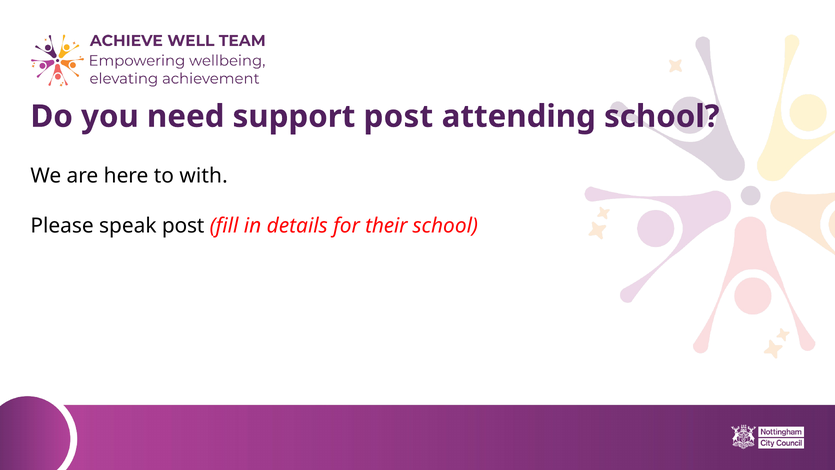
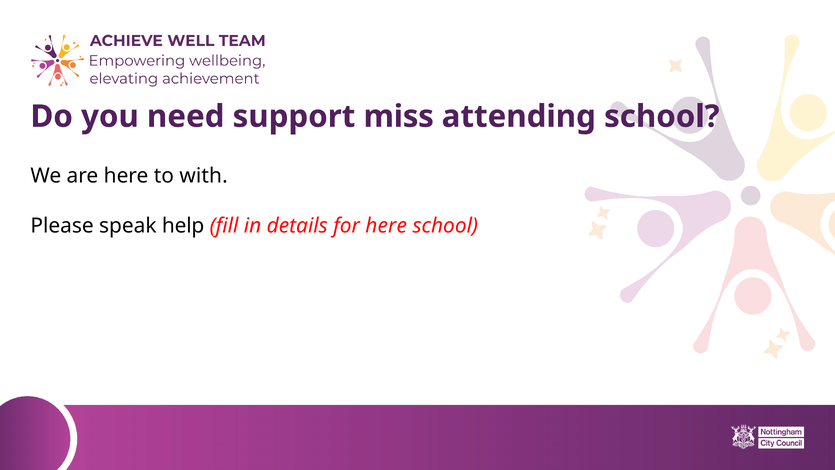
support post: post -> miss (399, 116)
speak post: post -> help (183, 226)
for their: their -> here (386, 226)
